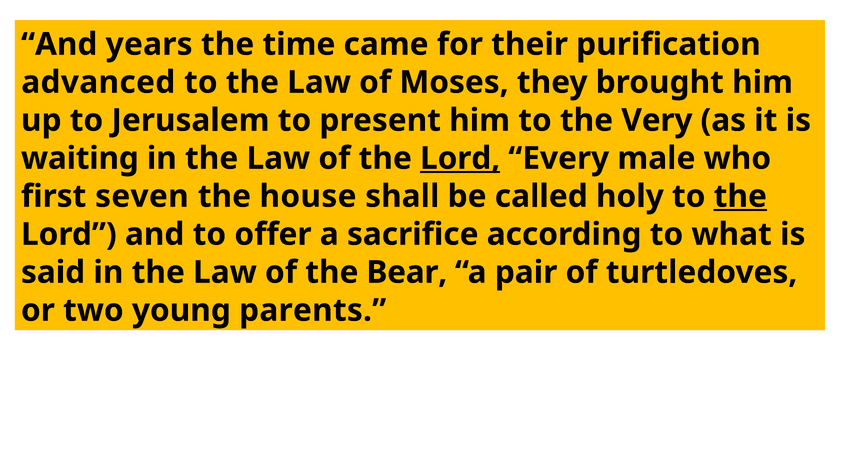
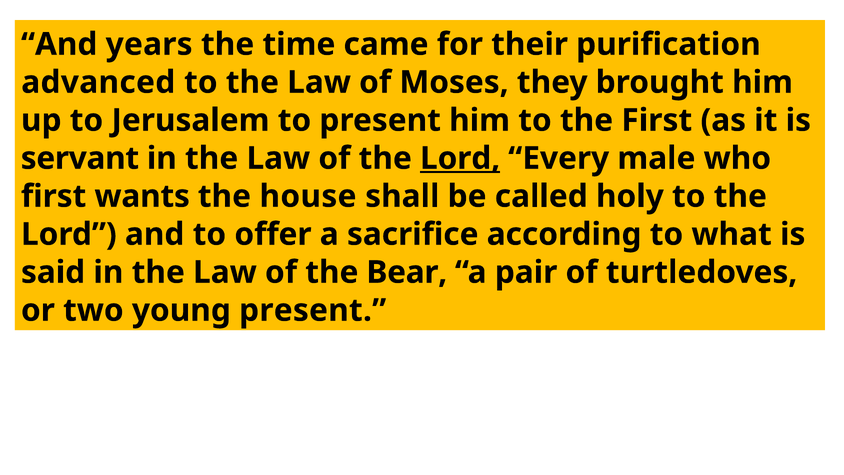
the Very: Very -> First (657, 120)
waiting: waiting -> servant (80, 158)
seven: seven -> wants (142, 196)
the underline: present -> none (740, 196)
young parents: parents -> present (313, 310)
